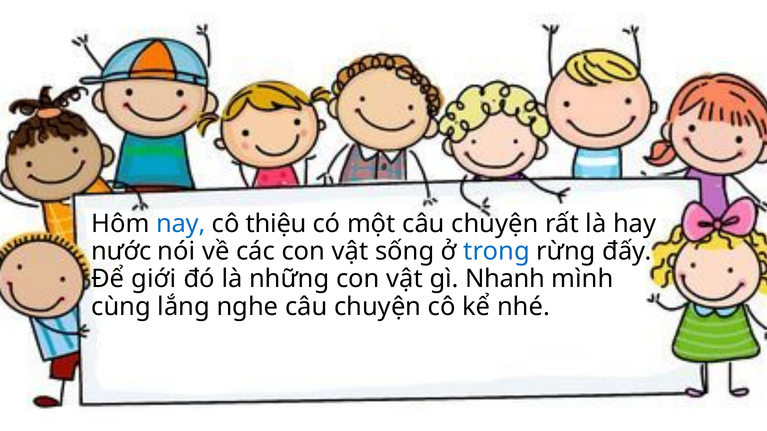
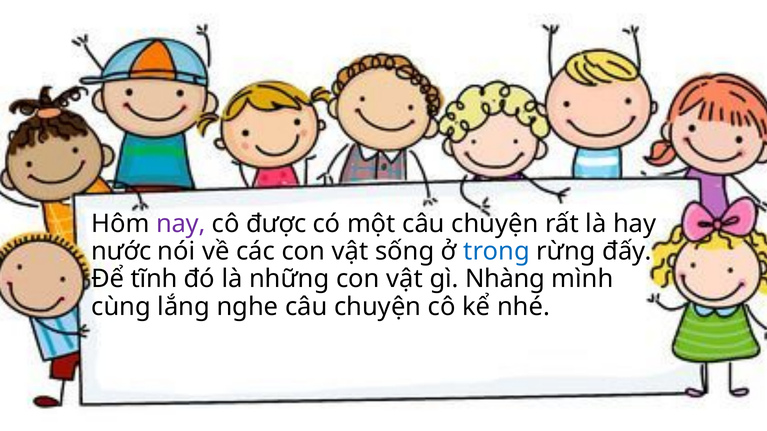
nay colour: blue -> purple (181, 224)
thiệu: thiệu -> được (276, 224)
giới: giới -> tĩnh (154, 279)
Nhanh: Nhanh -> Nhàng (505, 279)
